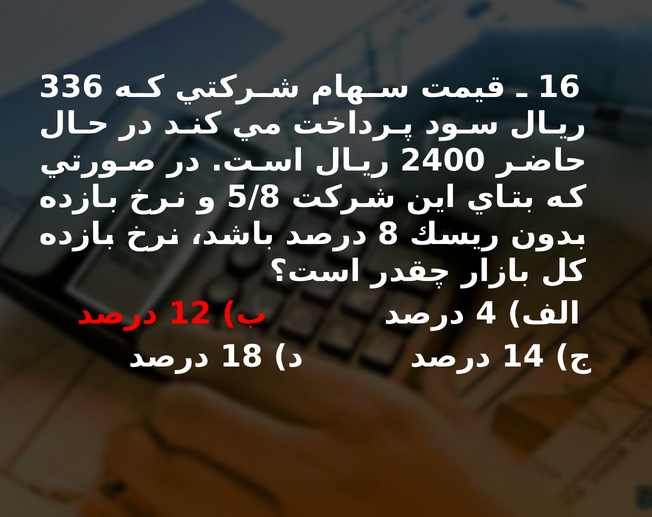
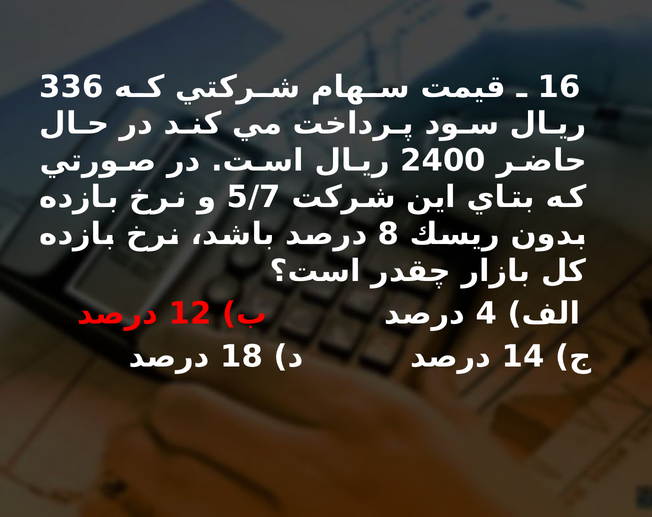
5/8: 5/8 -> 5/7 (254, 198)
